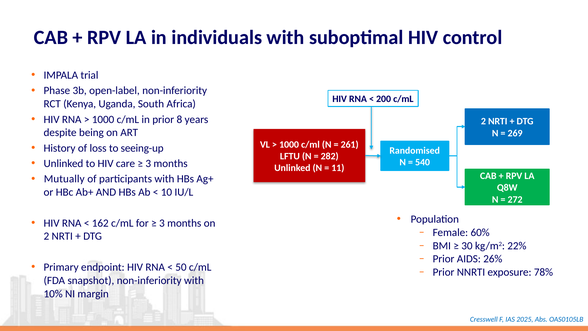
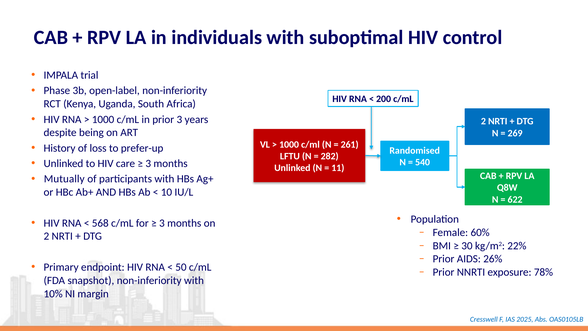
prior 8: 8 -> 3 (179, 119)
seeing-up: seeing-up -> prefer-up (142, 148)
272: 272 -> 622 (515, 199)
162: 162 -> 568 (100, 223)
